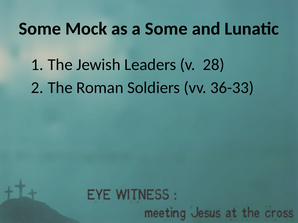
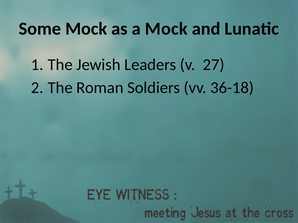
a Some: Some -> Mock (166, 29)
28: 28 -> 27 (214, 65)
36-33: 36-33 -> 36-18 (232, 88)
